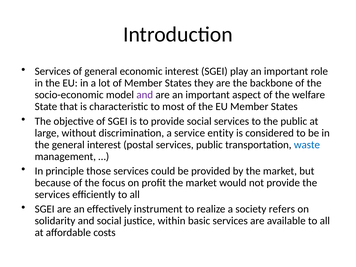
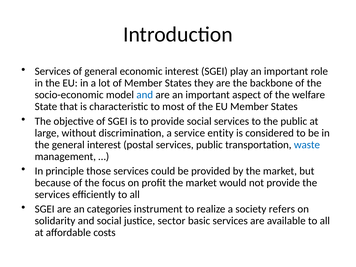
and colour: purple -> blue (145, 95)
effectively: effectively -> categories (109, 209)
within: within -> sector (172, 221)
